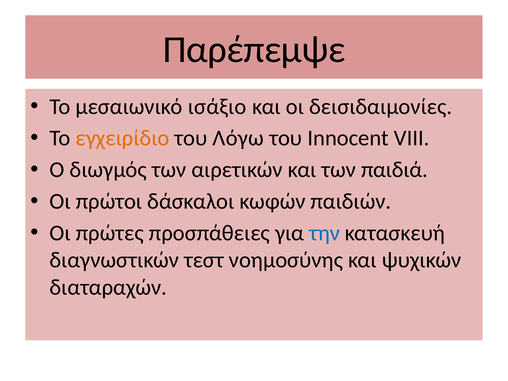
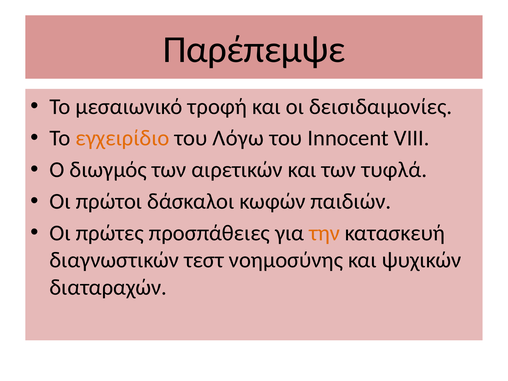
ισάξιο: ισάξιο -> τροφή (217, 107)
παιδιά: παιδιά -> τυφλά (394, 170)
την colour: blue -> orange (325, 233)
